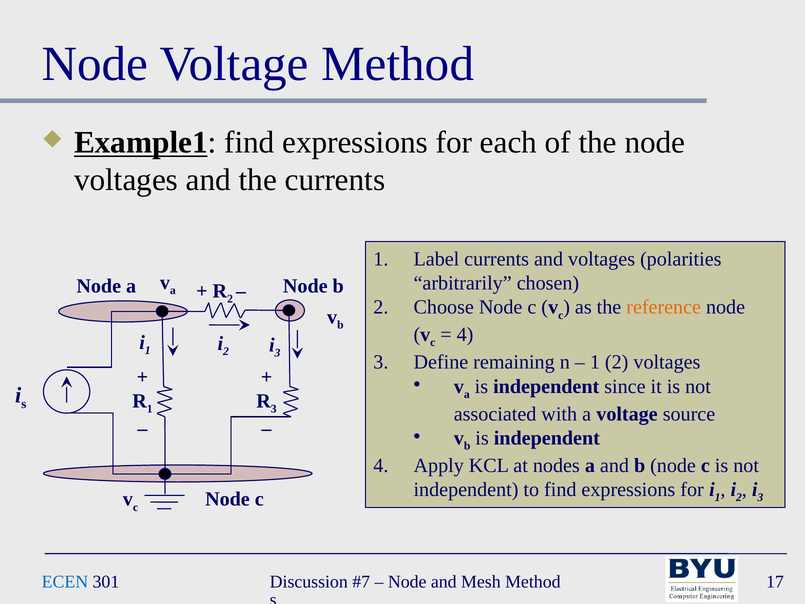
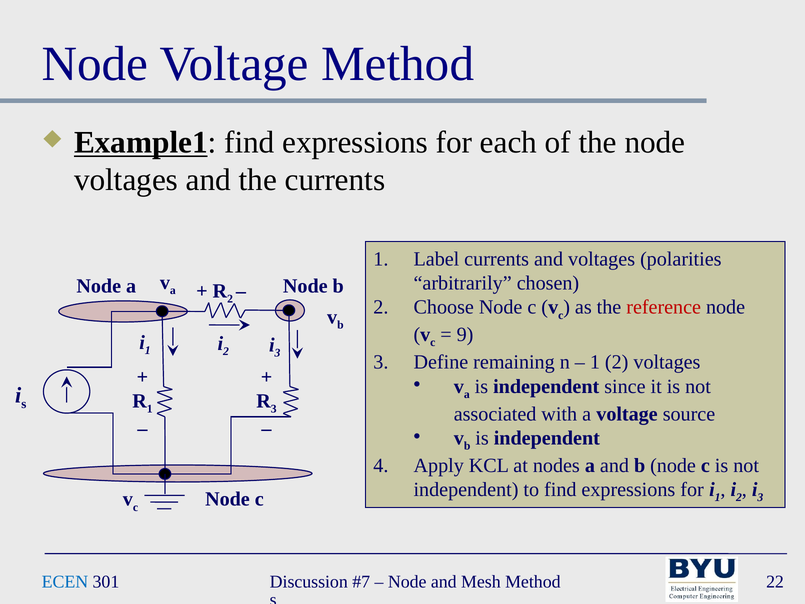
reference colour: orange -> red (664, 307)
4: 4 -> 9 (465, 335)
17: 17 -> 22 (775, 581)
